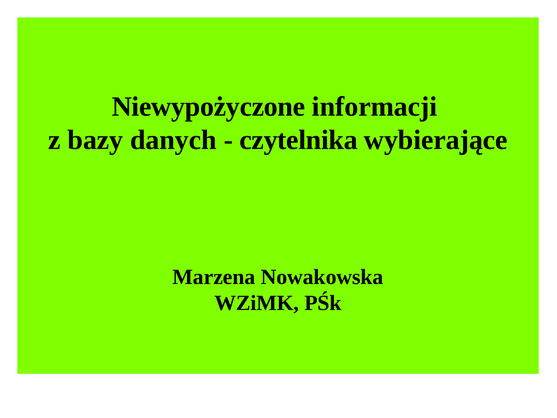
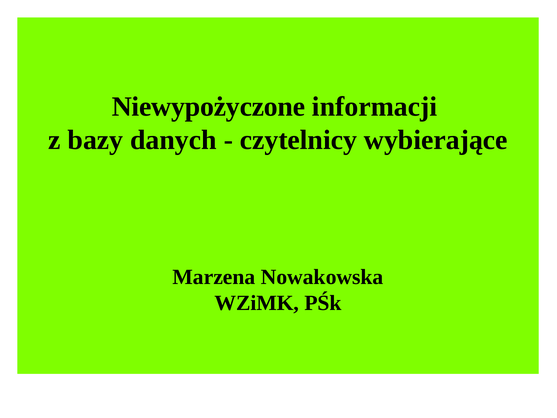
czytelnika: czytelnika -> czytelnicy (298, 140)
